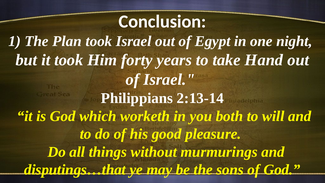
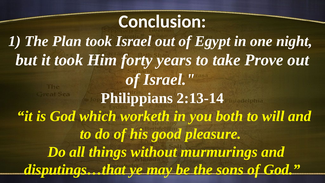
Hand: Hand -> Prove (264, 60)
